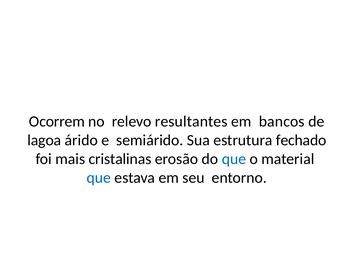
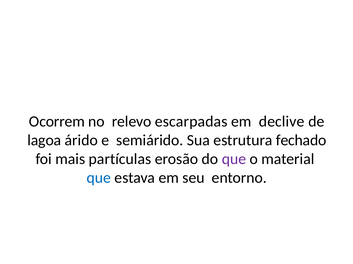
resultantes: resultantes -> escarpadas (191, 122)
bancos: bancos -> declive (282, 122)
cristalinas: cristalinas -> partículas (120, 159)
que colour: blue -> purple (234, 159)
